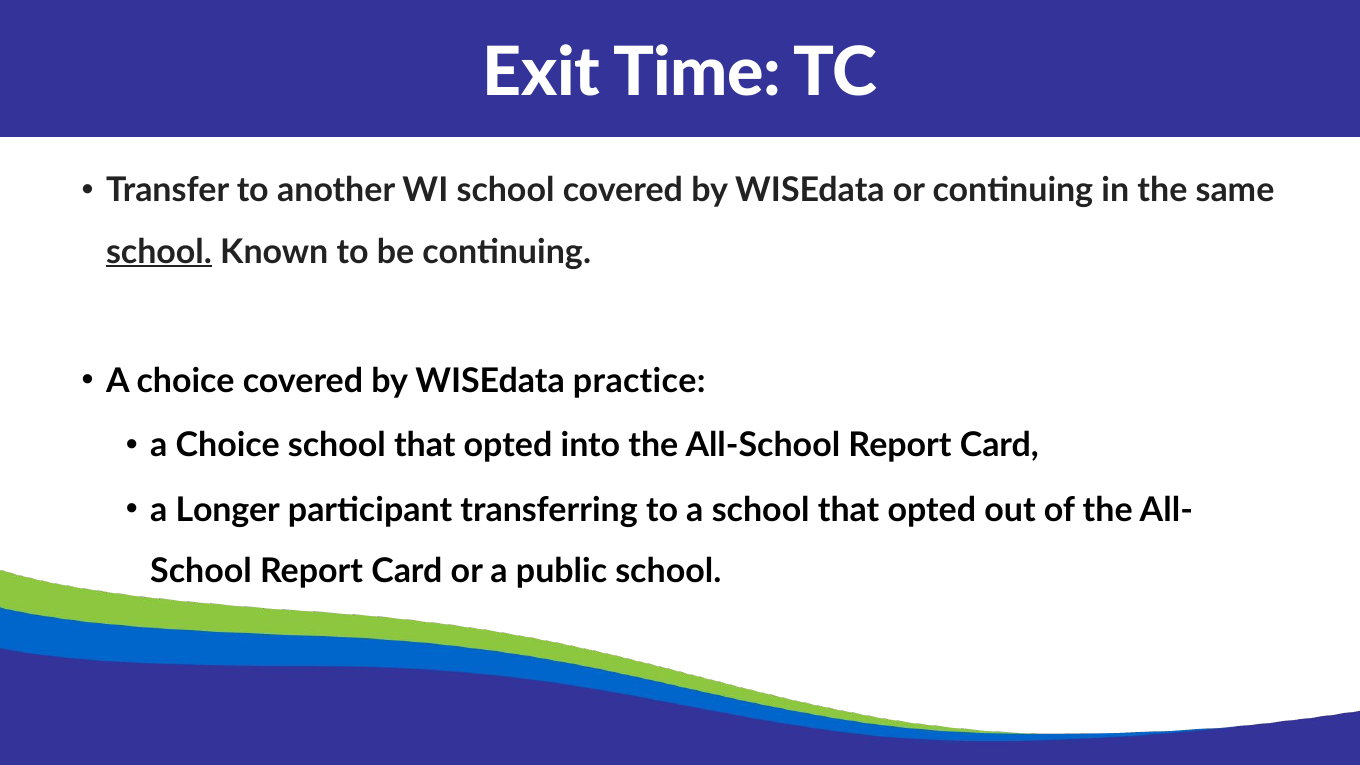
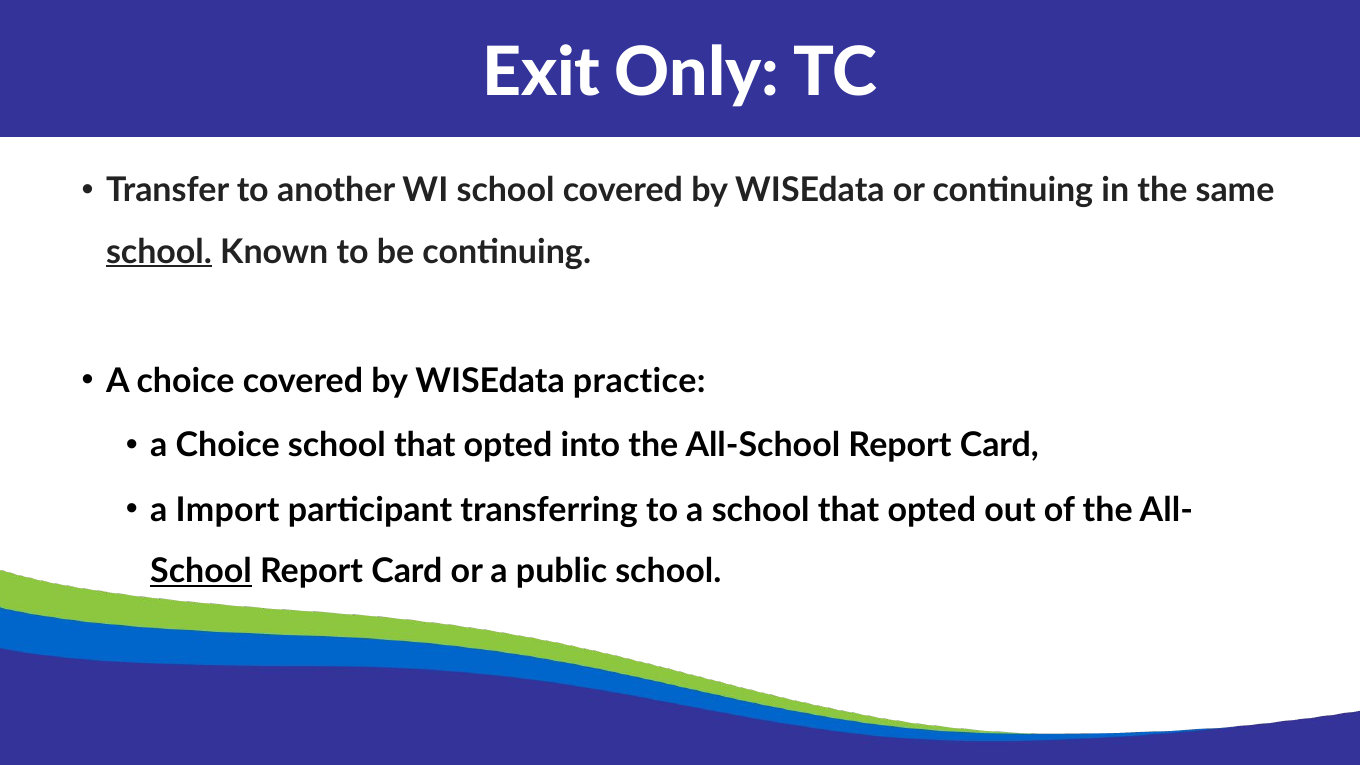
Time: Time -> Only (697, 73)
Longer: Longer -> Import (228, 510)
School underline: none -> present (201, 572)
